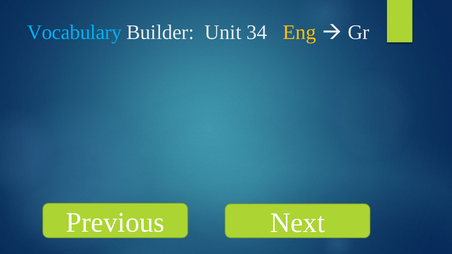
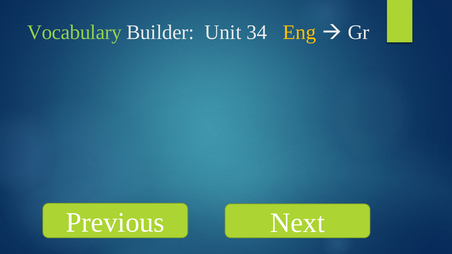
Vocabulary colour: light blue -> light green (74, 32)
